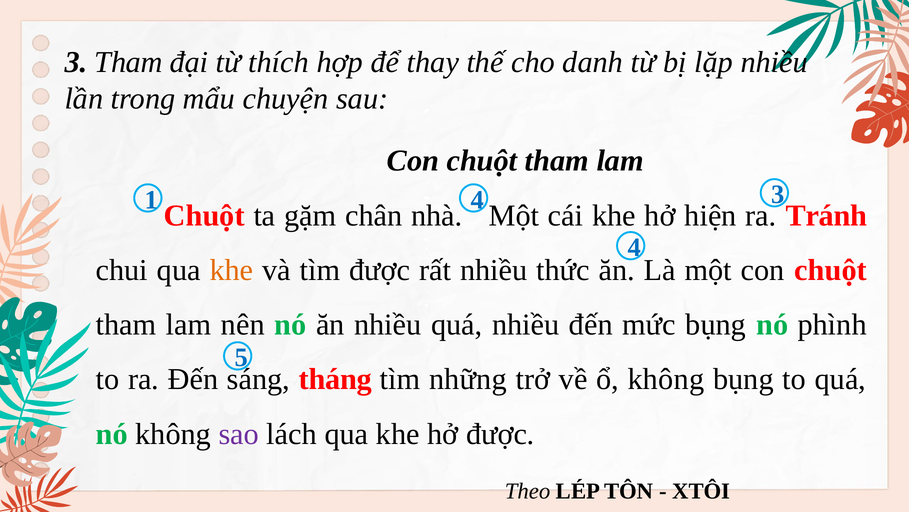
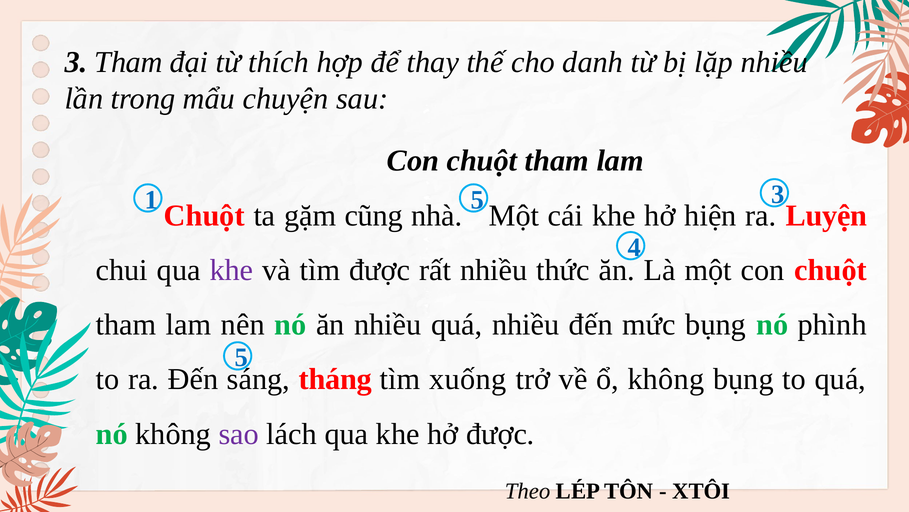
1 4: 4 -> 5 (477, 200)
chân: chân -> cũng (374, 215)
Tránh: Tránh -> Luyện (826, 215)
khe colour: orange -> purple (231, 270)
những: những -> xuống (468, 379)
